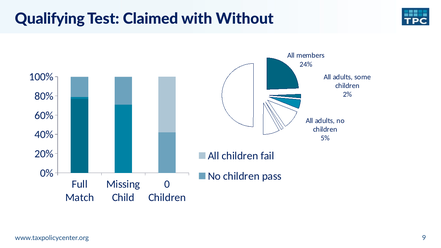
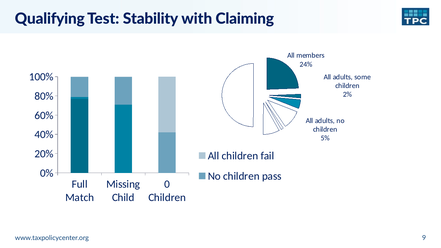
Claimed: Claimed -> Stability (151, 19)
Without: Without -> Claiming (245, 19)
